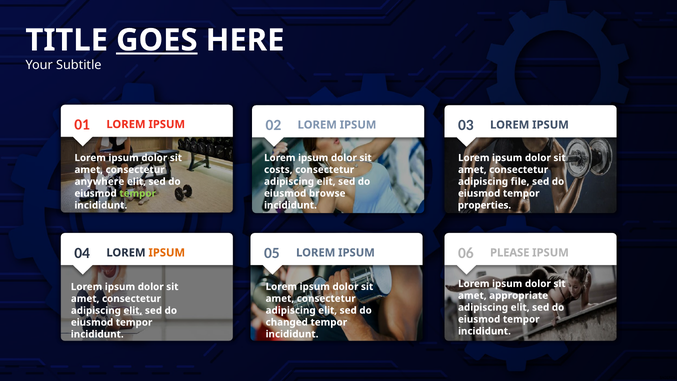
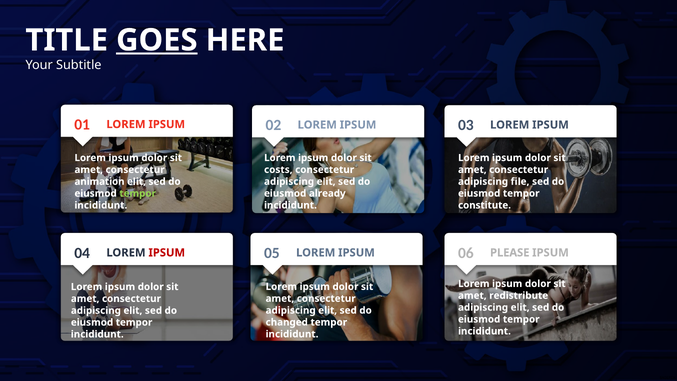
anywhere: anywhere -> animation (100, 181)
browse: browse -> already (327, 193)
properties: properties -> constitute (484, 205)
IPSUM colour: orange -> red (167, 253)
appropriate: appropriate -> redistribute (519, 295)
elit underline: present -> none (133, 310)
